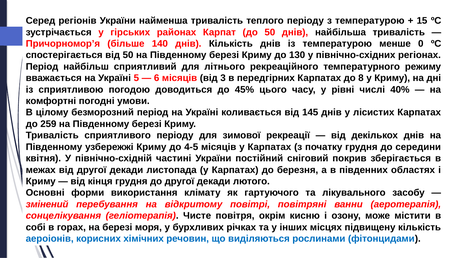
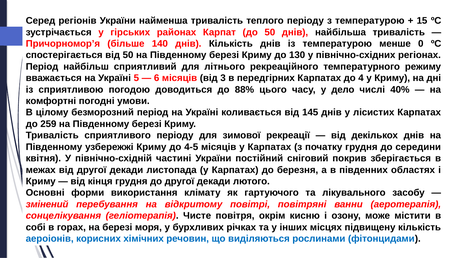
8: 8 -> 4 (361, 78)
45%: 45% -> 88% (244, 90)
рівні: рівні -> дело (343, 90)
